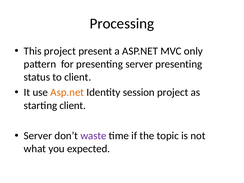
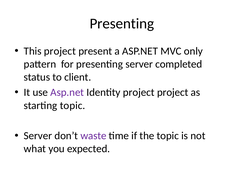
Processing: Processing -> Presenting (122, 24)
server presenting: presenting -> completed (179, 64)
Asp.net colour: orange -> purple (67, 92)
Identity session: session -> project (139, 92)
starting client: client -> topic (73, 105)
